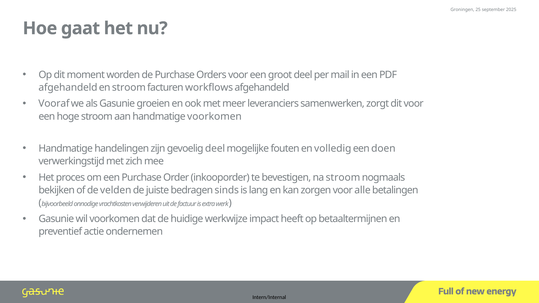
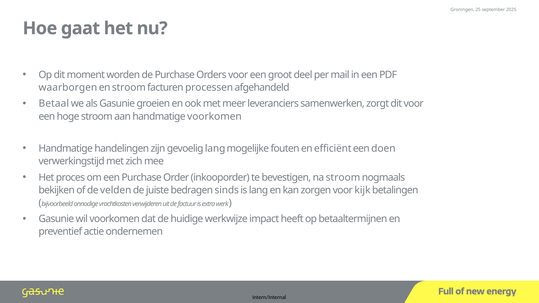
afgehandeld: afgehandeld -> waarborgen (68, 88)
workflows: workflows -> processen (209, 88)
Vooraf: Vooraf -> Betaal (54, 104)
gevoelig deel: deel -> lang (215, 149)
volledig: volledig -> efficiënt (333, 149)
alle: alle -> kijk (362, 190)
